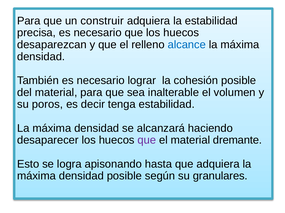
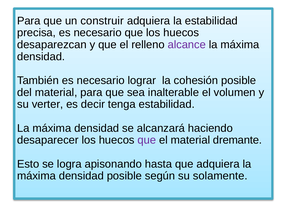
alcance colour: blue -> purple (187, 45)
poros: poros -> verter (47, 105)
granulares: granulares -> solamente (220, 177)
